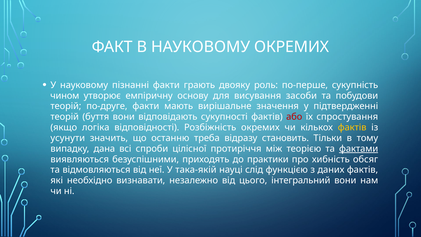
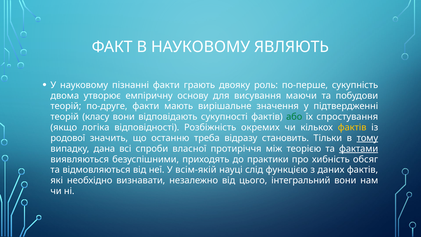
НАУКОВОМУ ОКРЕМИХ: ОКРЕМИХ -> ЯВЛЯЮТЬ (292, 47)
чином: чином -> двома (65, 96)
засоби: засоби -> маючи (301, 96)
буття: буття -> класу (96, 117)
або colour: red -> green (294, 117)
усунути: усунути -> родової (68, 138)
тому underline: none -> present (367, 138)
цілісної: цілісної -> власної (189, 149)
така-якій: така-якій -> всім-якій (196, 170)
